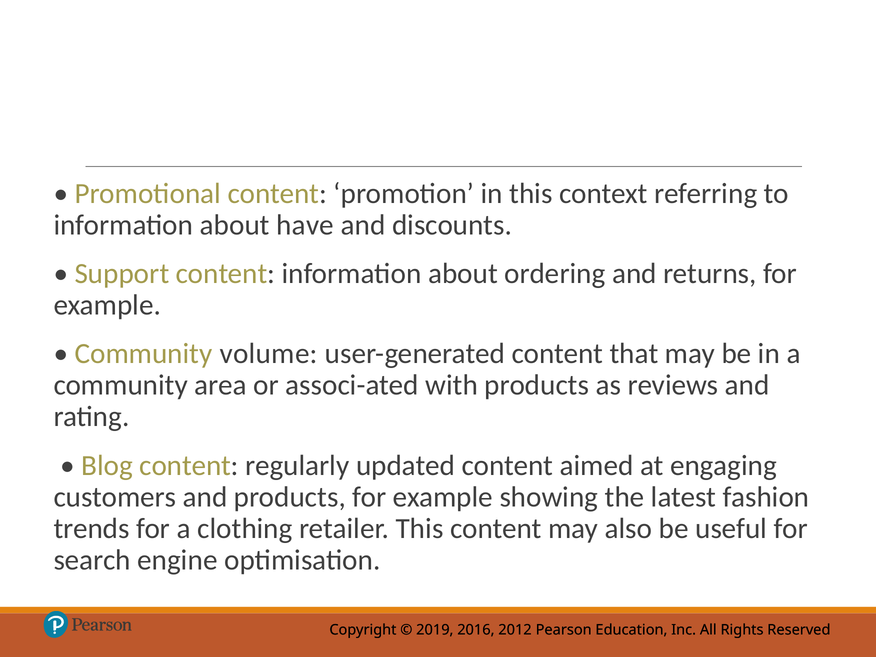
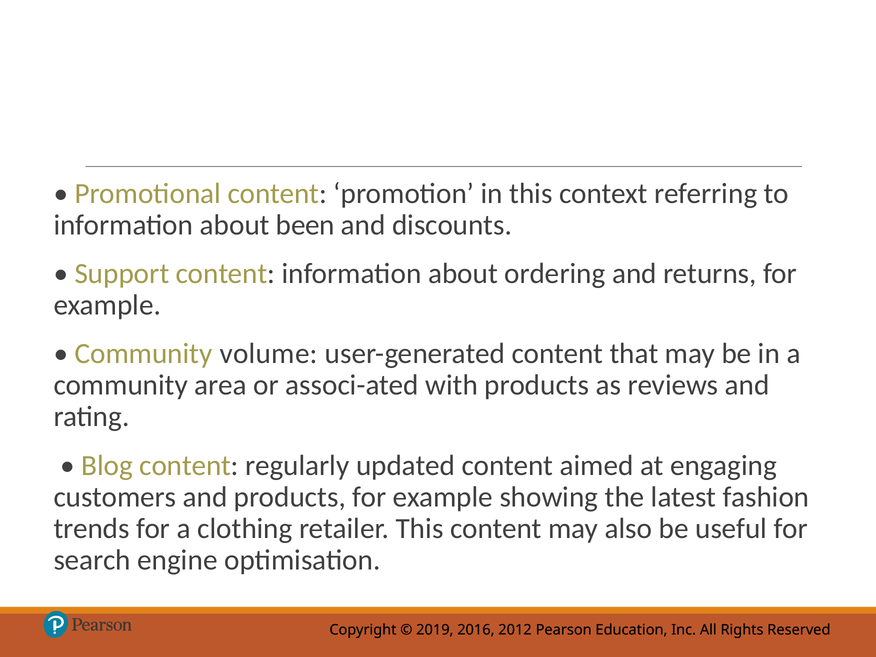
have: have -> been (305, 225)
